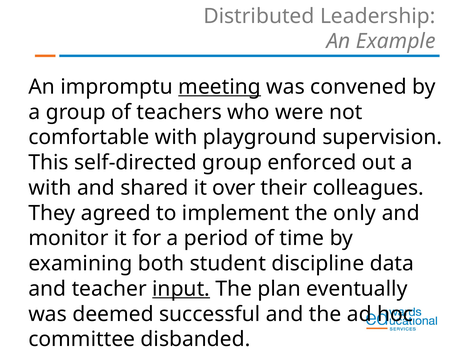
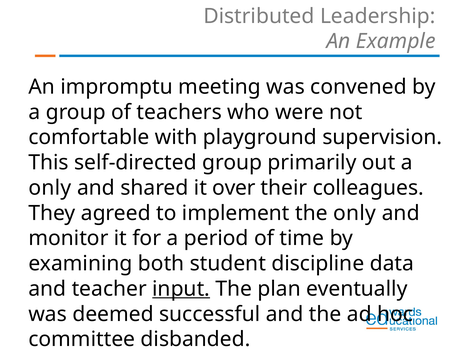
meeting underline: present -> none (220, 87)
enforced: enforced -> primarily (312, 163)
with: with -> only (50, 188)
